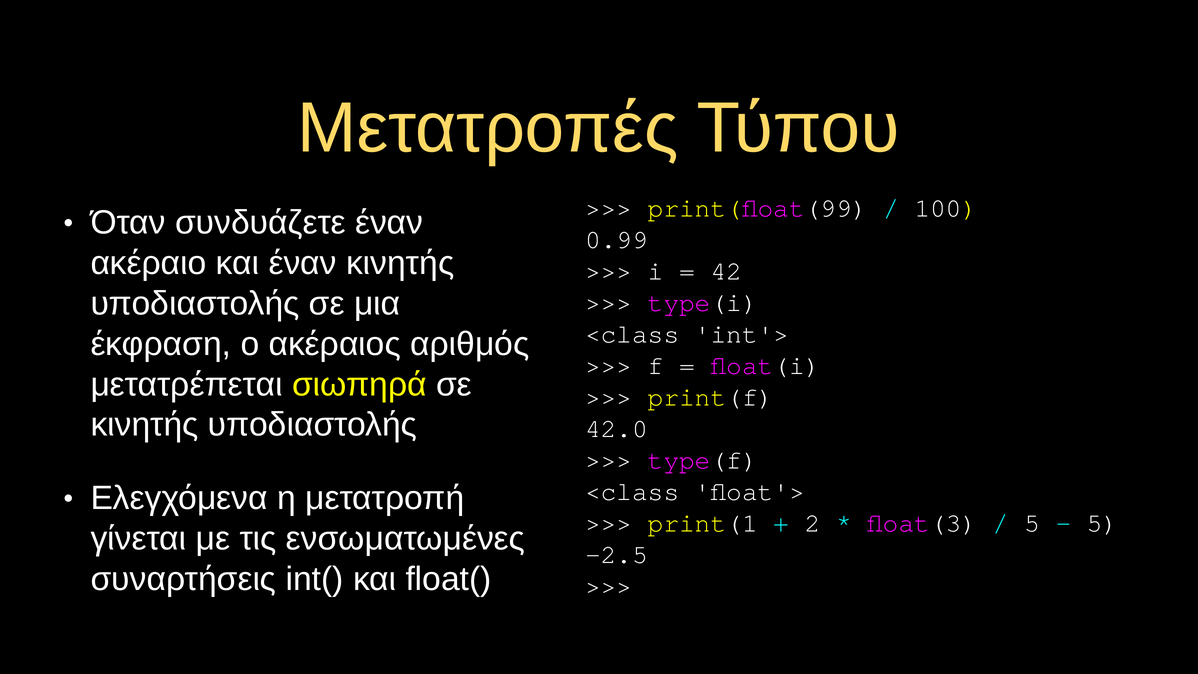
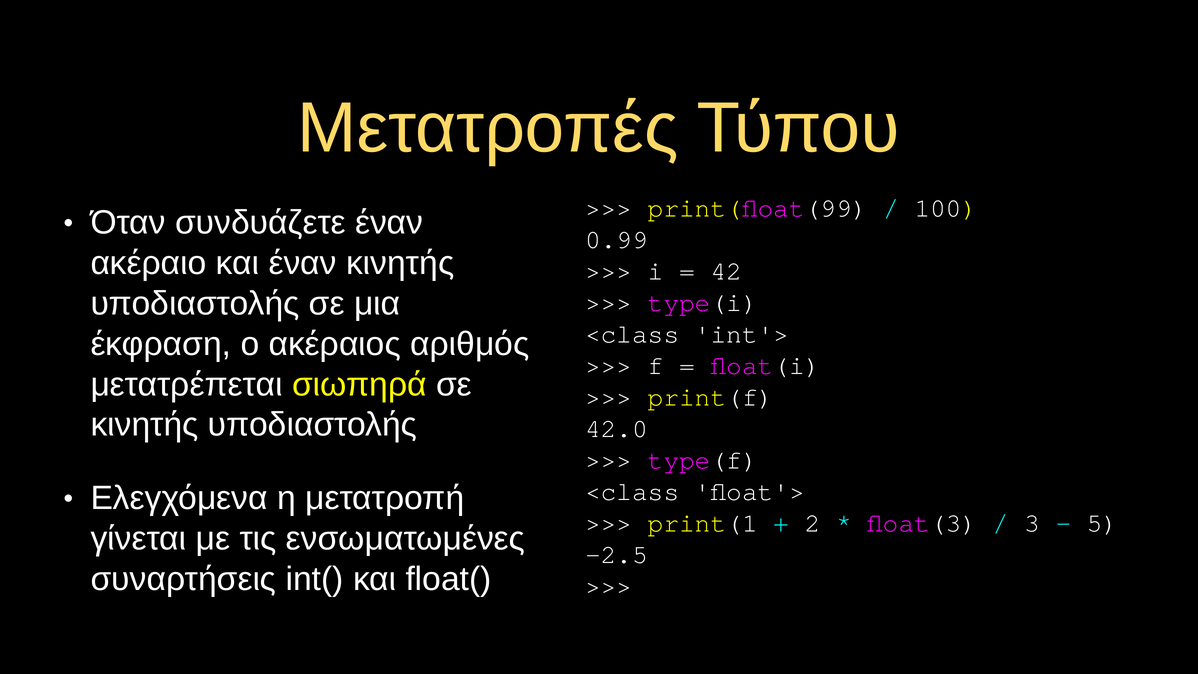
5: 5 -> 3 (1032, 523)
